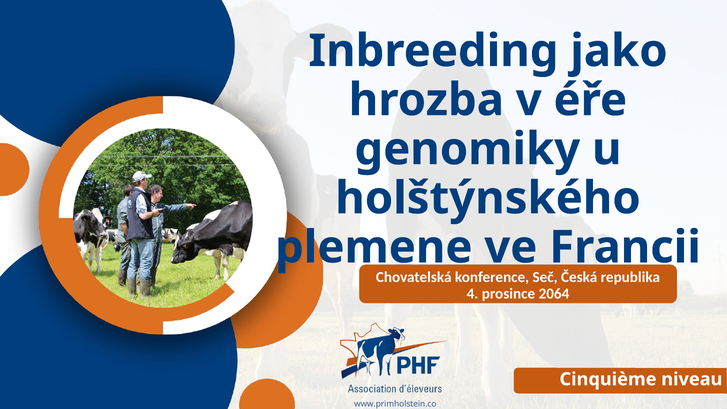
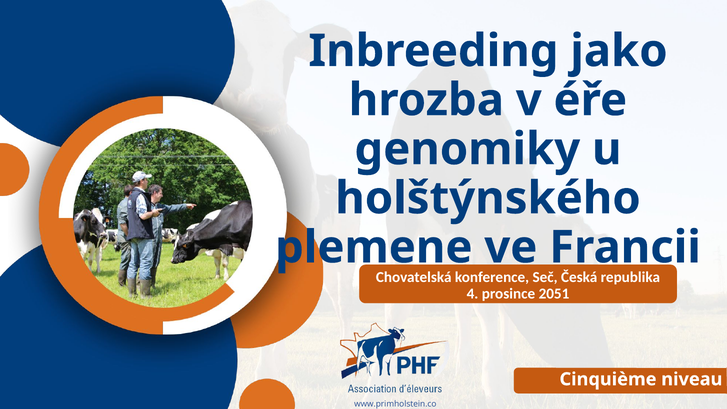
2064: 2064 -> 2051 (554, 294)
